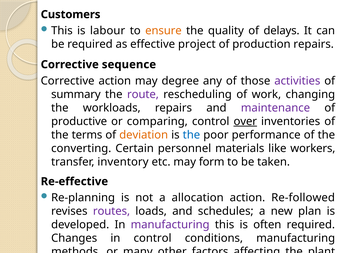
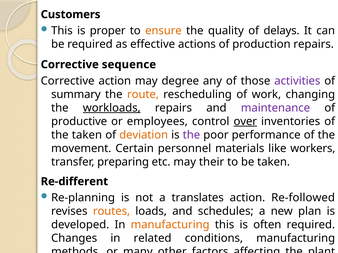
labour: labour -> proper (108, 31)
project: project -> actions (197, 44)
route colour: purple -> orange (143, 95)
workloads underline: none -> present (112, 108)
comparing: comparing -> employees (157, 122)
the terms: terms -> taken (87, 135)
the colour: blue -> purple (191, 135)
converting: converting -> movement (81, 149)
inventory: inventory -> preparing (123, 162)
form: form -> their (212, 162)
Re-effective: Re-effective -> Re-different (74, 182)
allocation: allocation -> translates (198, 198)
routes colour: purple -> orange (111, 212)
manufacturing colour: purple -> orange (170, 225)
in control: control -> related (153, 239)
